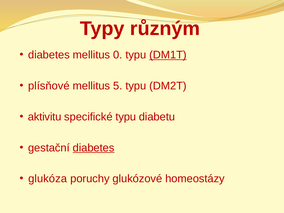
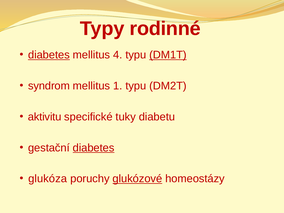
různým: různým -> rodinné (165, 29)
diabetes underline: none -> present (49, 55)
0: 0 -> 4 (118, 55)
plísňové: plísňové -> syndrom (49, 86)
5: 5 -> 1 (118, 86)
specifické typu: typu -> tuky (126, 117)
glukózové underline: none -> present (137, 179)
